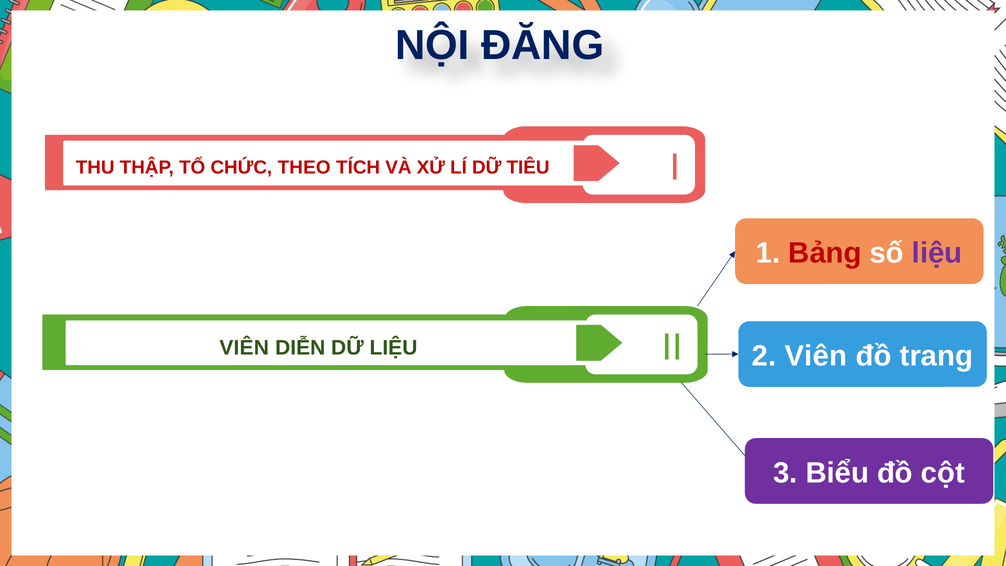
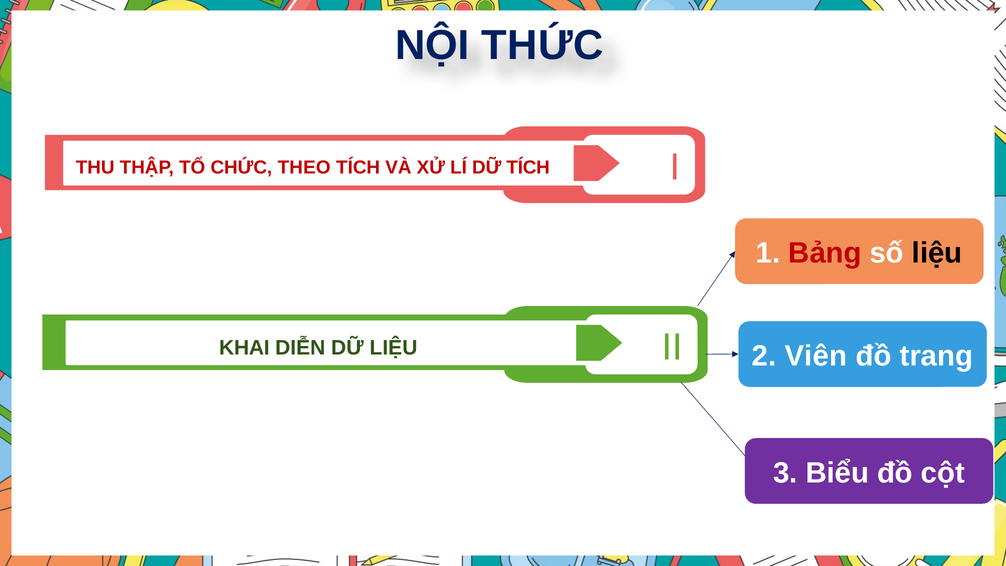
ĐĂNG: ĐĂNG -> THỨC (542, 45)
DỮ TIÊU: TIÊU -> TÍCH (528, 168)
liệu colour: purple -> black (937, 253)
VIÊN: VIÊN -> KHAI (244, 348)
